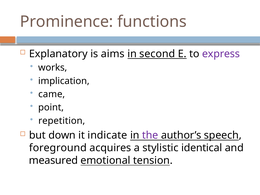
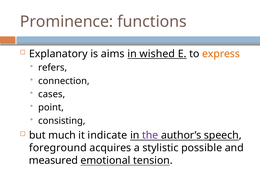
second: second -> wished (157, 54)
express colour: purple -> orange (221, 54)
works: works -> refers (53, 68)
implication: implication -> connection (64, 81)
came: came -> cases (52, 94)
repetition: repetition -> consisting (62, 121)
down: down -> much (62, 135)
identical: identical -> possible (202, 148)
